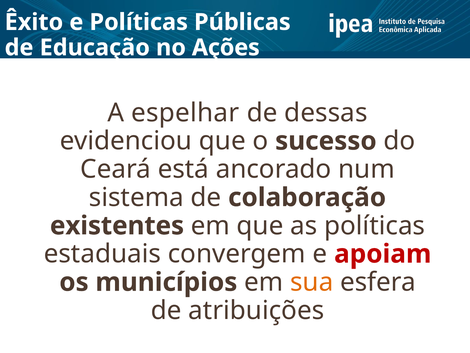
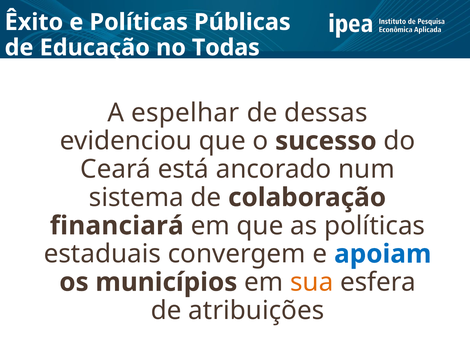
Ações: Ações -> Todas (226, 48)
existentes: existentes -> financiará (117, 225)
apoiam colour: red -> blue (383, 254)
